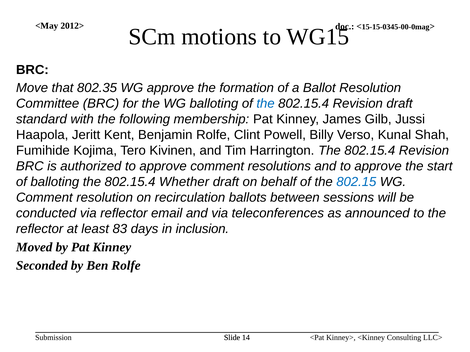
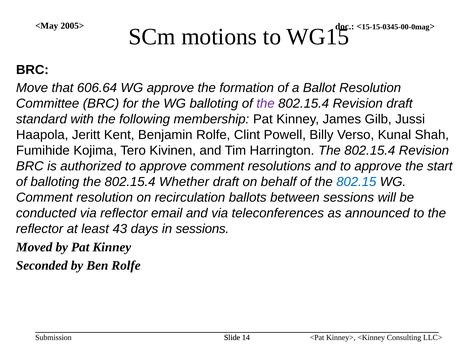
2012>: 2012> -> 2005> (72, 26)
802.35: 802.35 -> 606.64 (97, 88)
the colour: blue -> purple (266, 104)
83: 83 -> 43 (120, 229)
in inclusion: inclusion -> sessions (202, 229)
